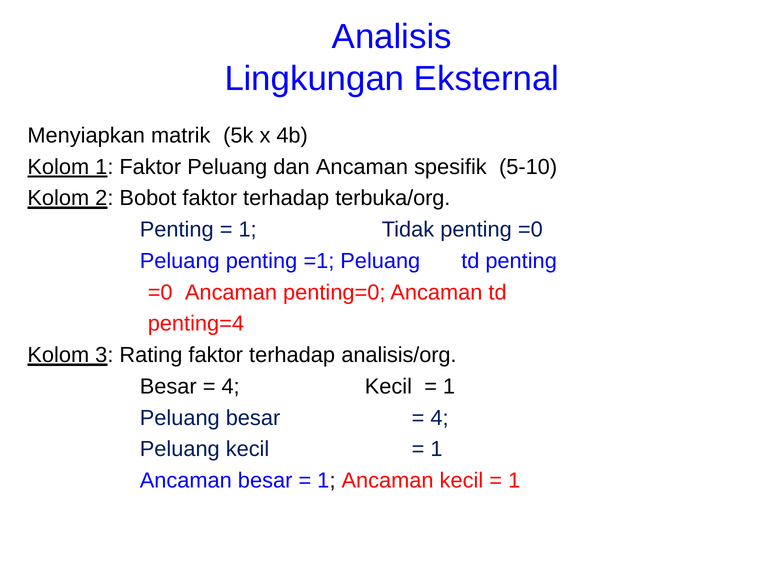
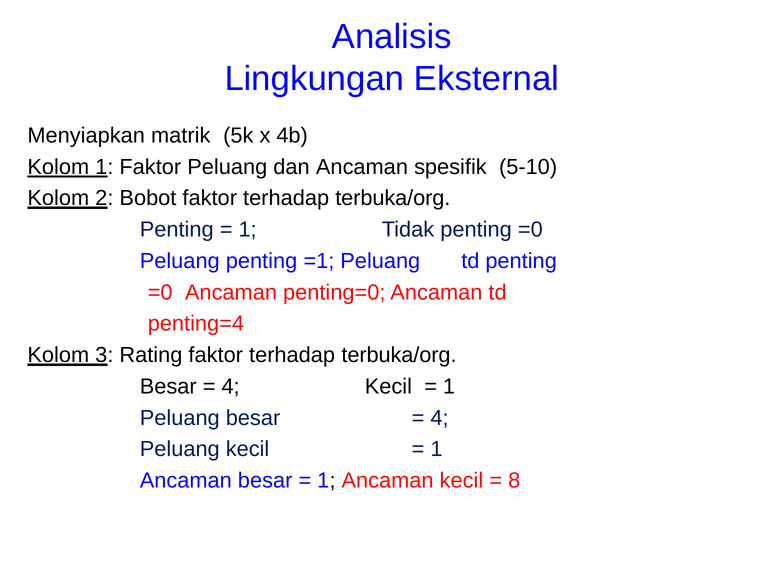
Rating faktor terhadap analisis/org: analisis/org -> terbuka/org (399, 355)
1: 1 -> 8 (514, 481)
